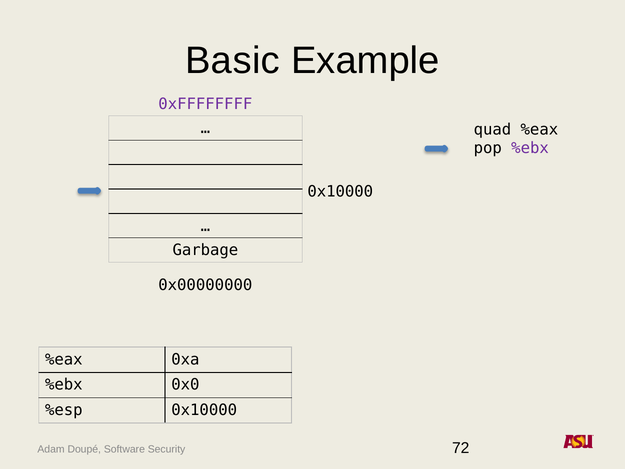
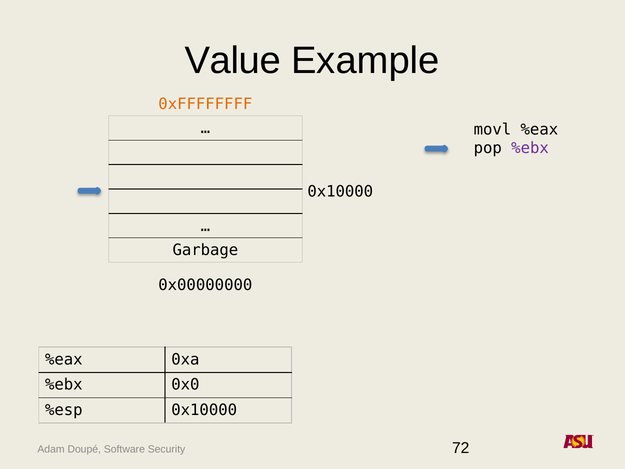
Basic: Basic -> Value (233, 61)
0xFFFFFFFF colour: purple -> orange (205, 104)
quad: quad -> movl (492, 129)
